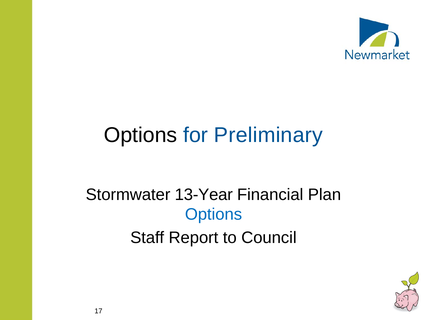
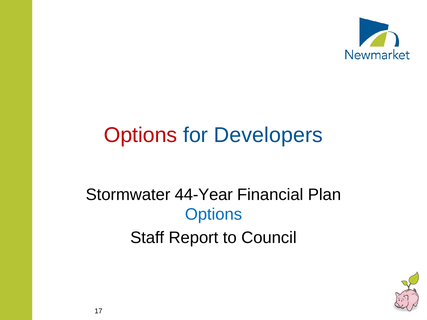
Options colour: black -> red (140, 135)
Preliminary: Preliminary -> Developers (268, 135)
13-Year: 13-Year -> 44-Year (204, 195)
